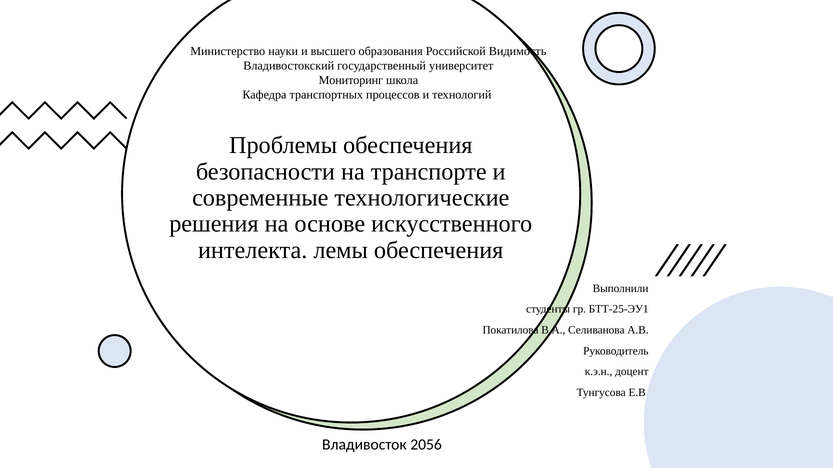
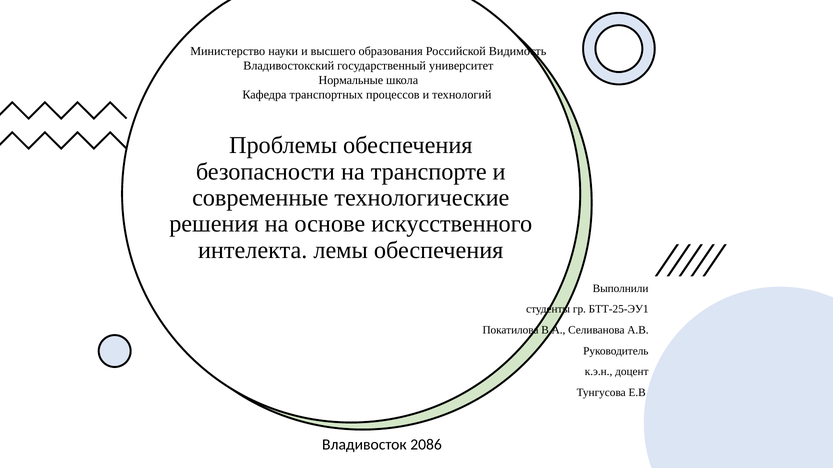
Мониторинг: Мониторинг -> Нормальные (351, 80)
2056: 2056 -> 2086 (426, 445)
